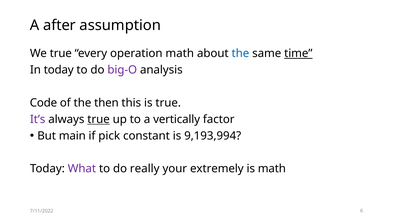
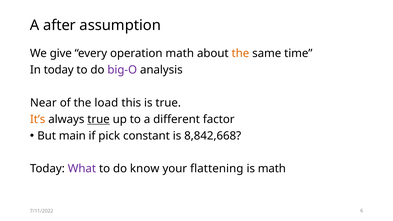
We true: true -> give (61, 53)
the colour: blue -> orange (240, 53)
time underline: present -> none (298, 53)
Code: Code -> Near (43, 103)
then: then -> load (106, 103)
It’s colour: purple -> orange (38, 119)
vertically: vertically -> different (177, 119)
9,193,994: 9,193,994 -> 8,842,668 (213, 136)
really: really -> know (145, 169)
extremely: extremely -> flattening (217, 169)
